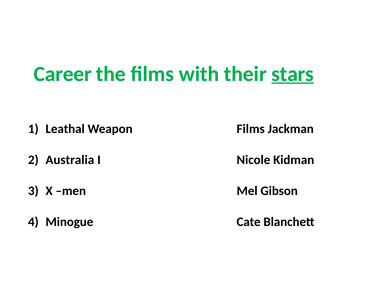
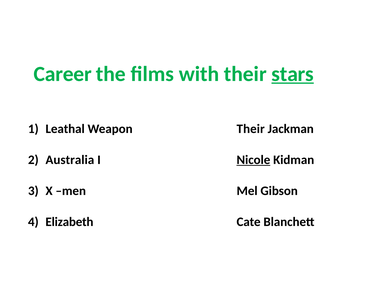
Weapon Films: Films -> Their (251, 129)
Nicole underline: none -> present (253, 160)
Minogue: Minogue -> Elizabeth (69, 222)
